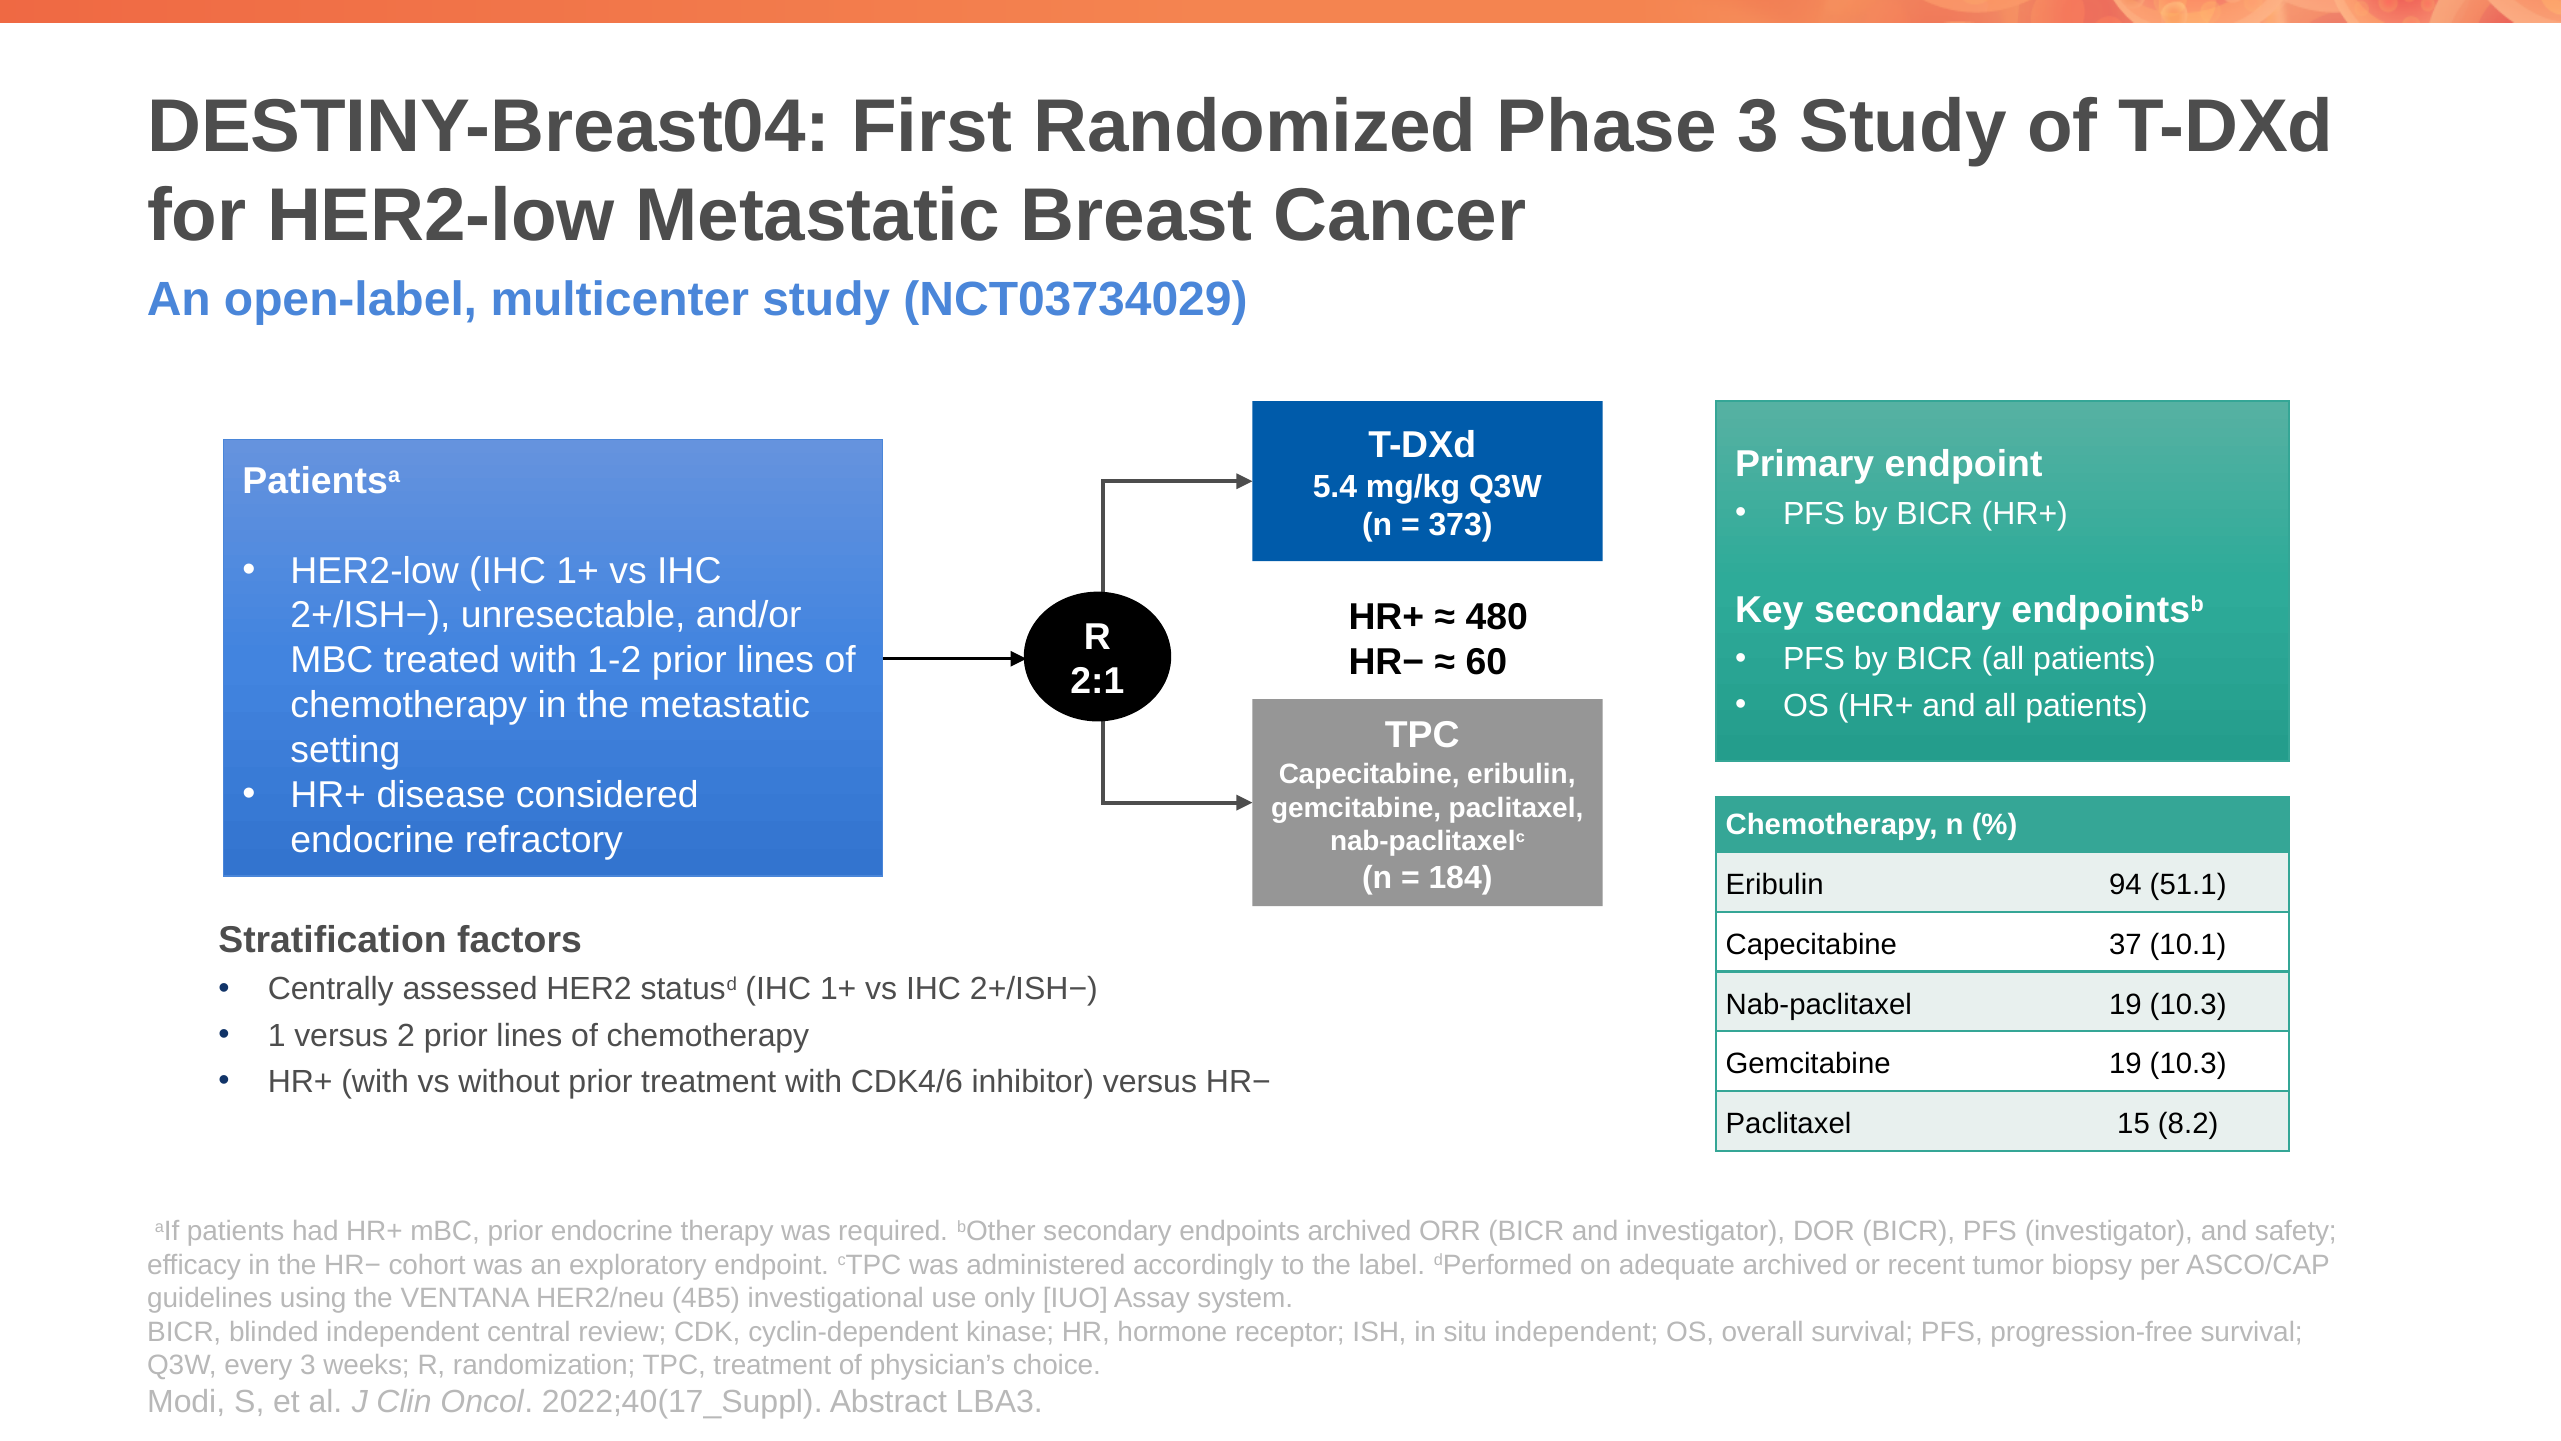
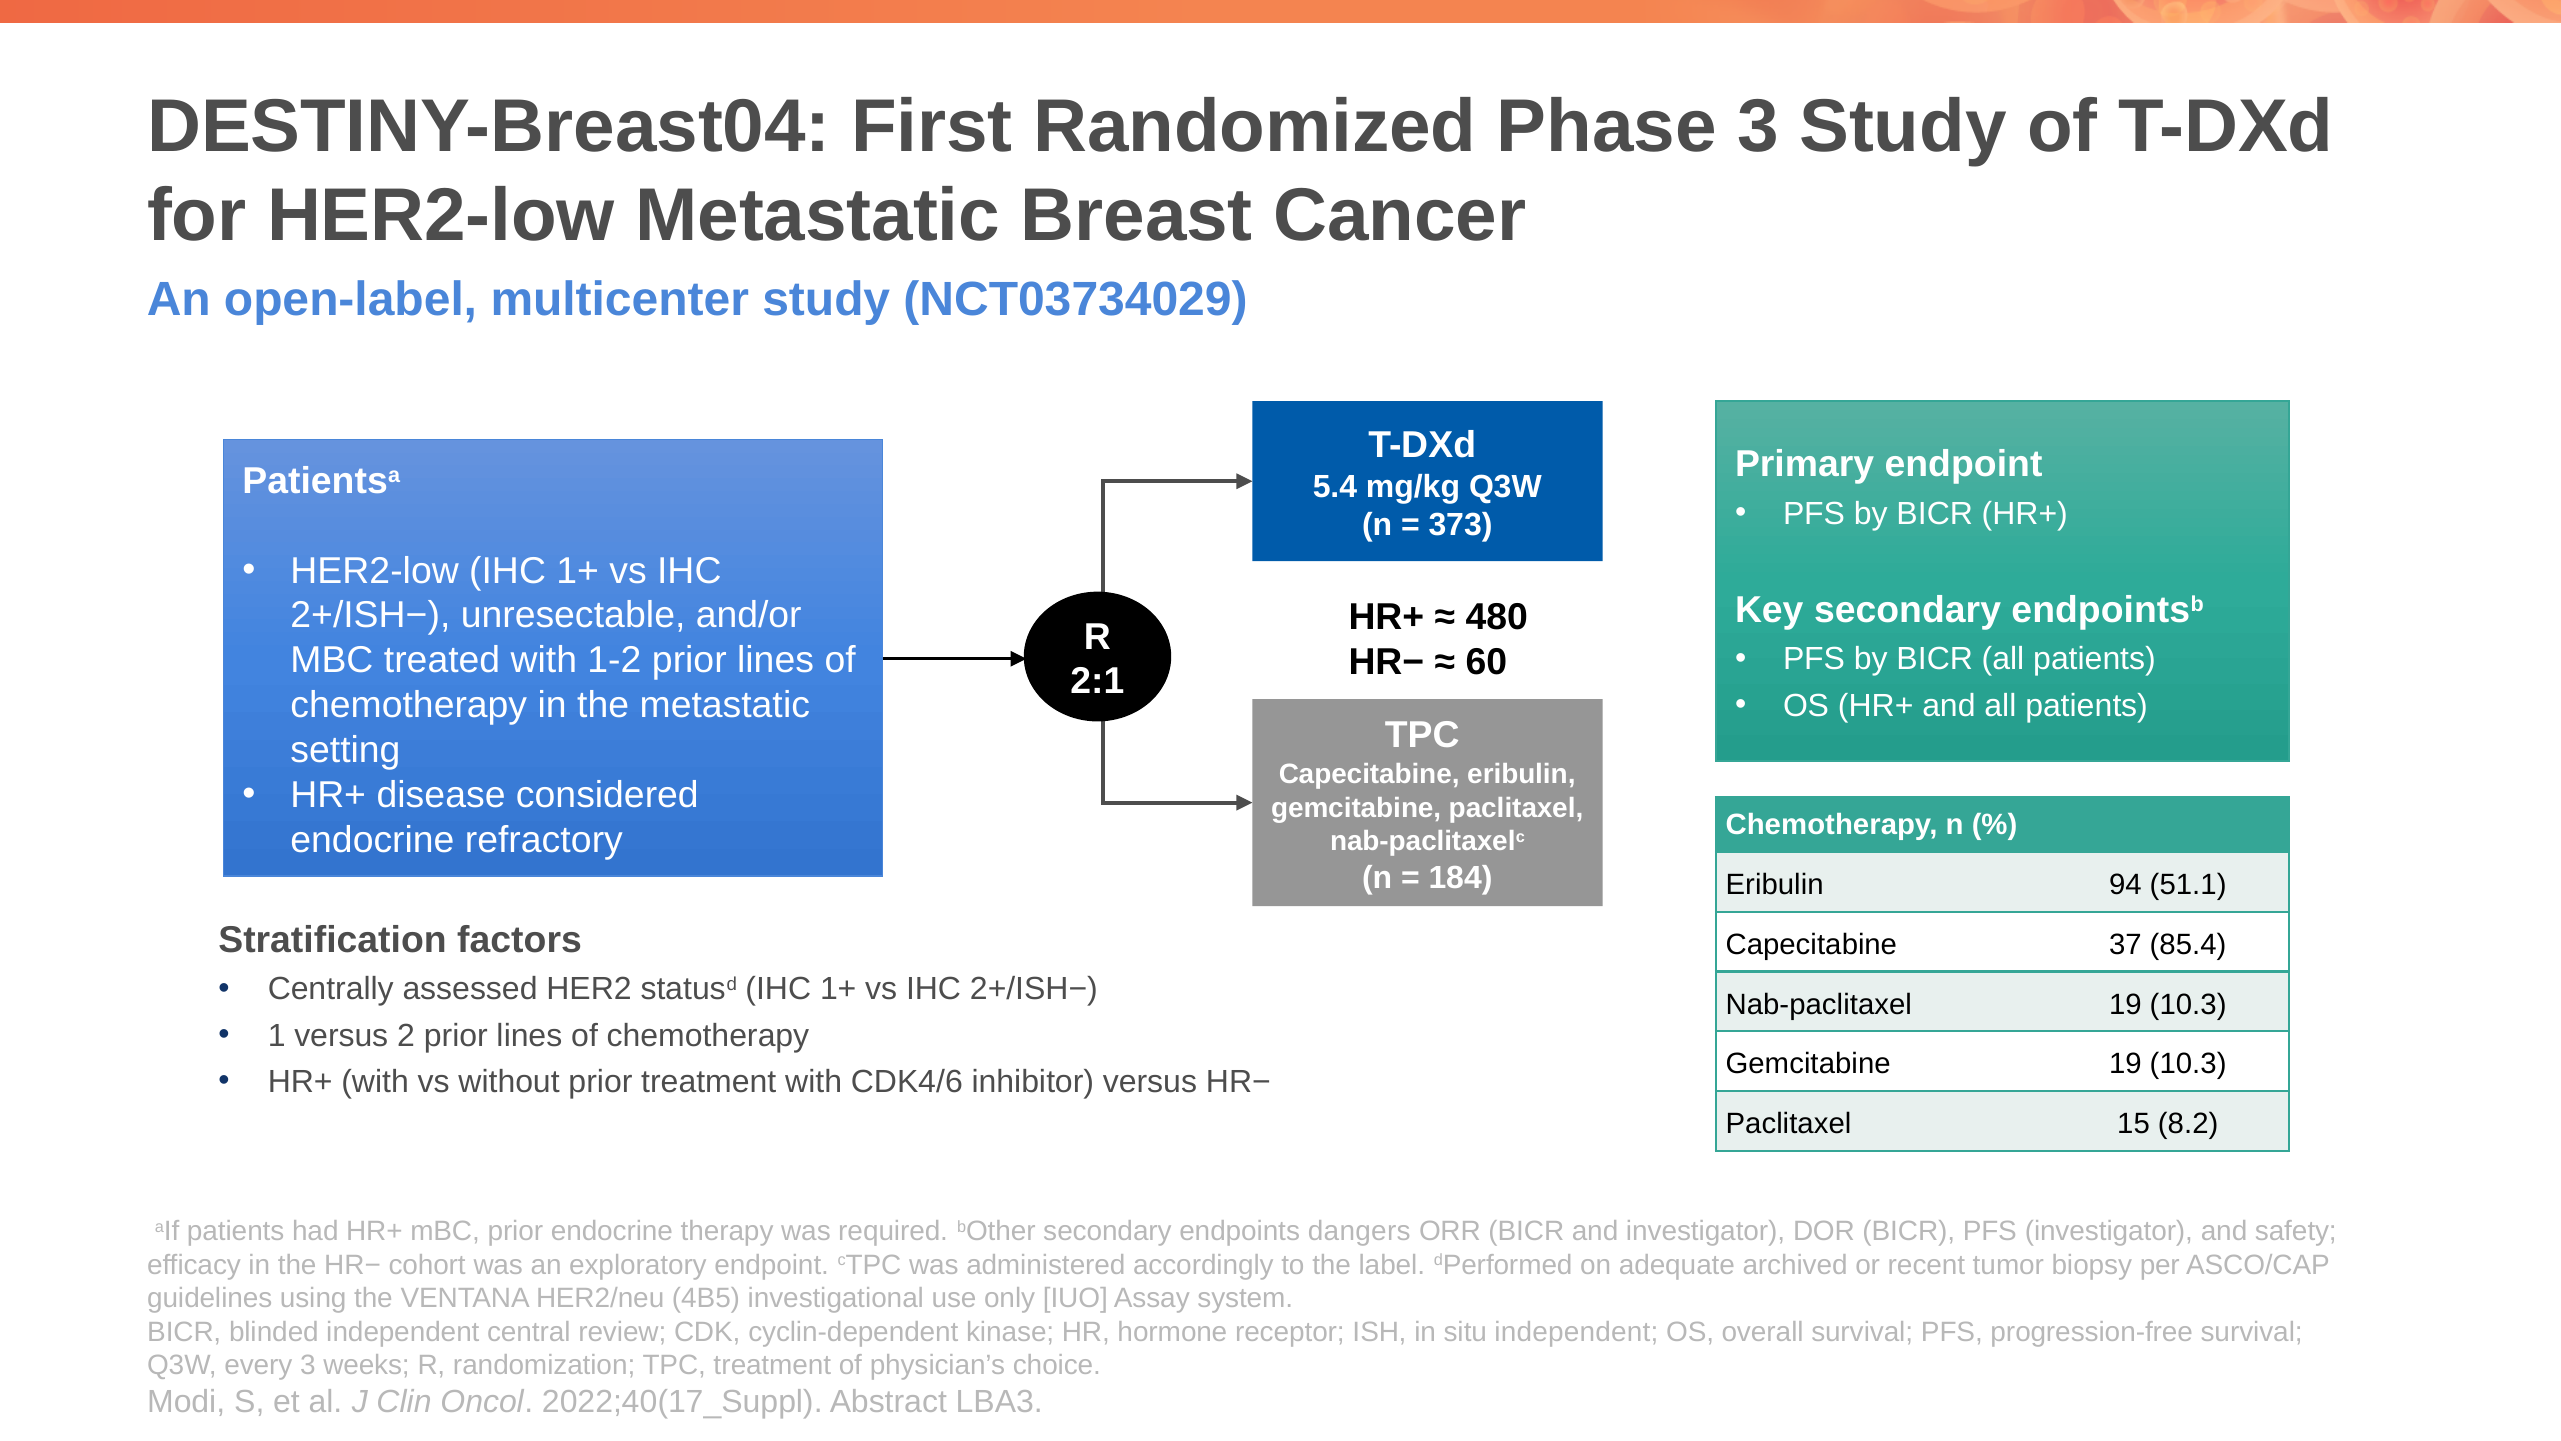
10.1: 10.1 -> 85.4 (2188, 944)
endpoints archived: archived -> dangers (1359, 1231)
